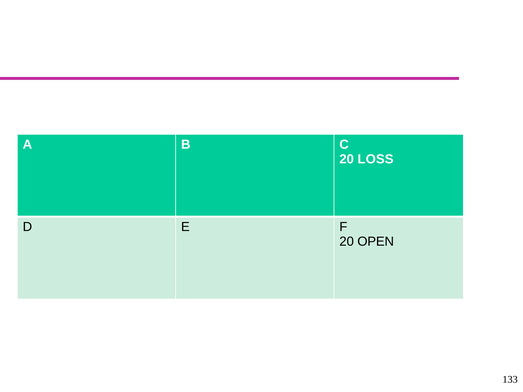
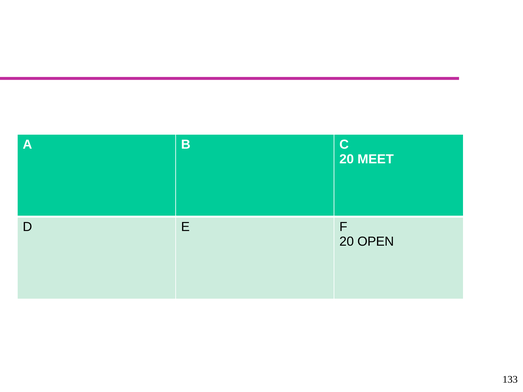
LOSS: LOSS -> MEET (376, 159)
